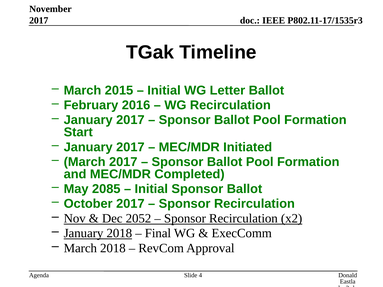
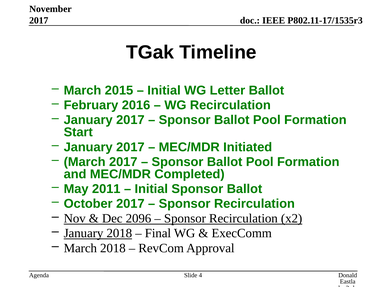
2085: 2085 -> 2011 (106, 189)
2052: 2052 -> 2096 (138, 219)
